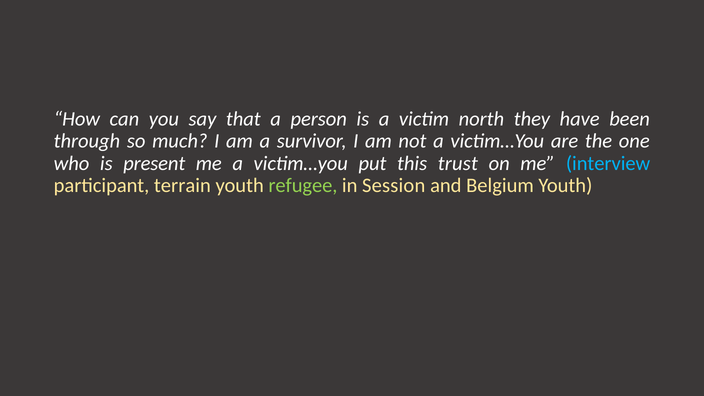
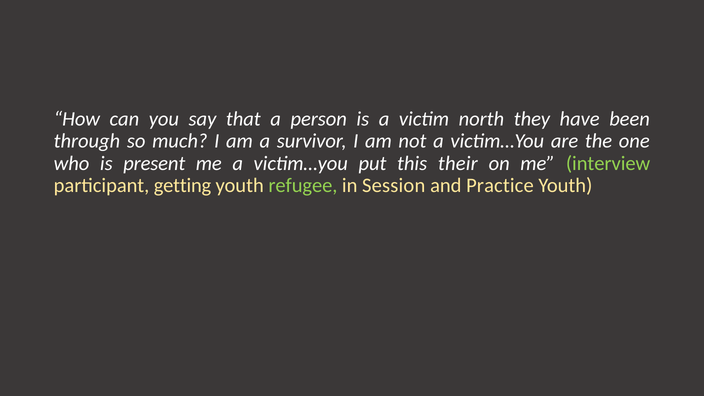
trust: trust -> their (458, 163)
interview colour: light blue -> light green (608, 163)
terrain: terrain -> getting (183, 186)
Belgium: Belgium -> Practice (500, 186)
